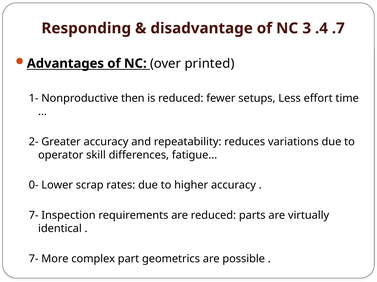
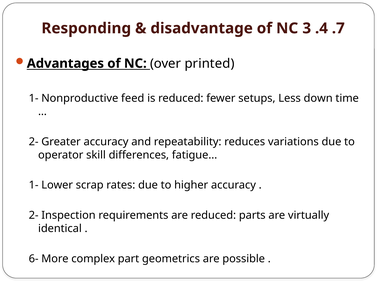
then: then -> feed (133, 99)
effort: effort -> down (318, 99)
0-: 0- -> 1- (34, 186)
7-: 7- -> 2- (34, 216)
7-: 7- -> 6- (34, 259)
